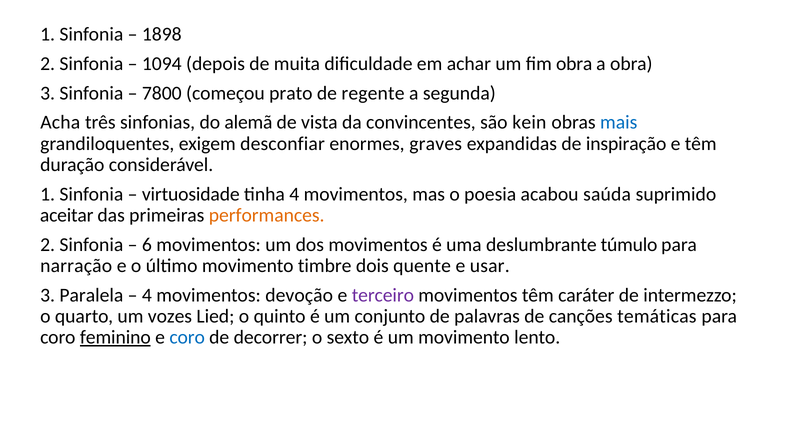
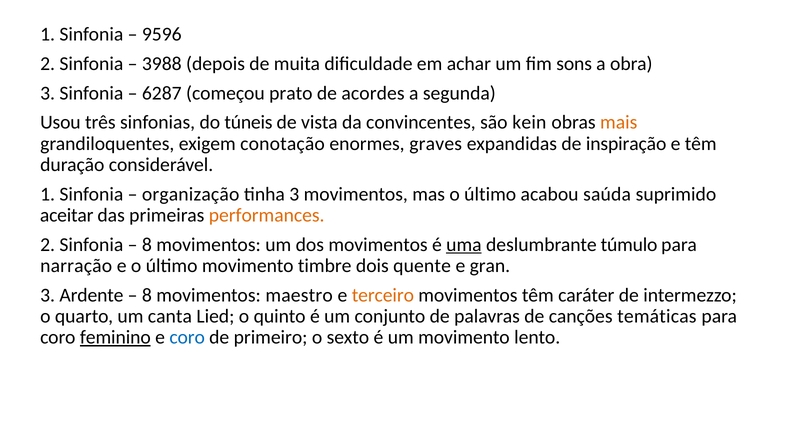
1898: 1898 -> 9596 (162, 34)
1094: 1094 -> 3988 (162, 64)
fim obra: obra -> sons (574, 64)
7800: 7800 -> 6287 (162, 93)
regente: regente -> acordes (373, 93)
Acha: Acha -> Usou (60, 123)
alemã: alemã -> túneis (248, 123)
mais colour: blue -> orange (619, 123)
desconfiar: desconfiar -> conotação (283, 144)
virtuosidade: virtuosidade -> organização (191, 194)
tinha 4: 4 -> 3 (294, 194)
mas o poesia: poesia -> último (490, 194)
6: 6 -> 8 (147, 245)
uma underline: none -> present (464, 245)
usar: usar -> gran (490, 266)
Paralela: Paralela -> Ardente (91, 295)
4: 4 -> 8 (147, 295)
devoção: devoção -> maestro (299, 295)
terceiro colour: purple -> orange (383, 295)
vozes: vozes -> canta (170, 317)
decorrer: decorrer -> primeiro (271, 338)
